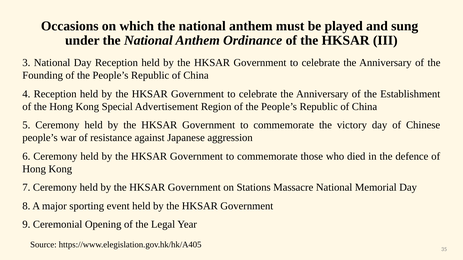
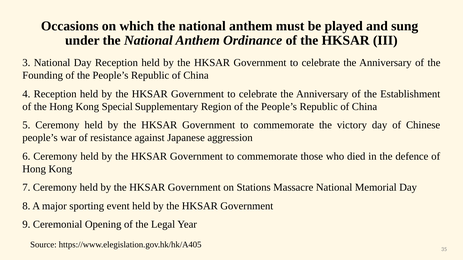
Advertisement: Advertisement -> Supplementary (167, 107)
